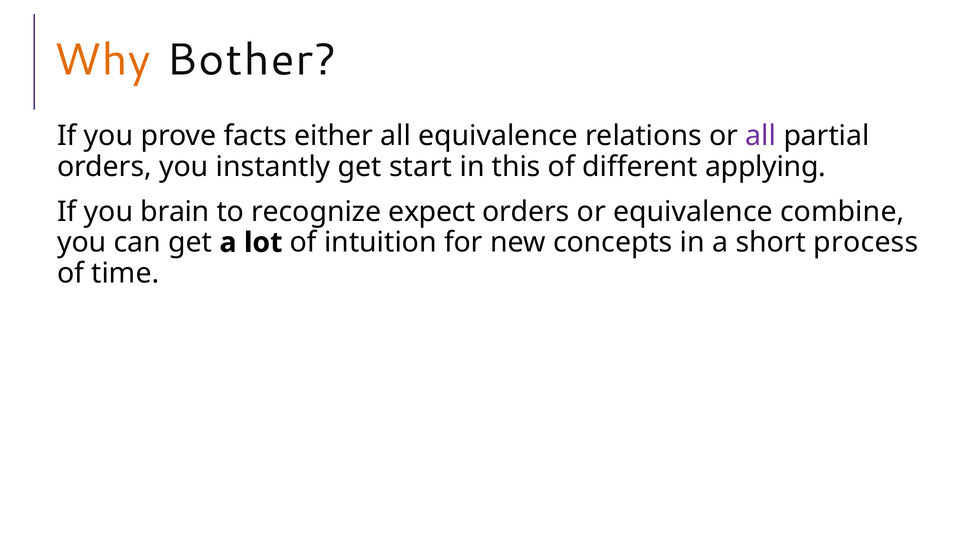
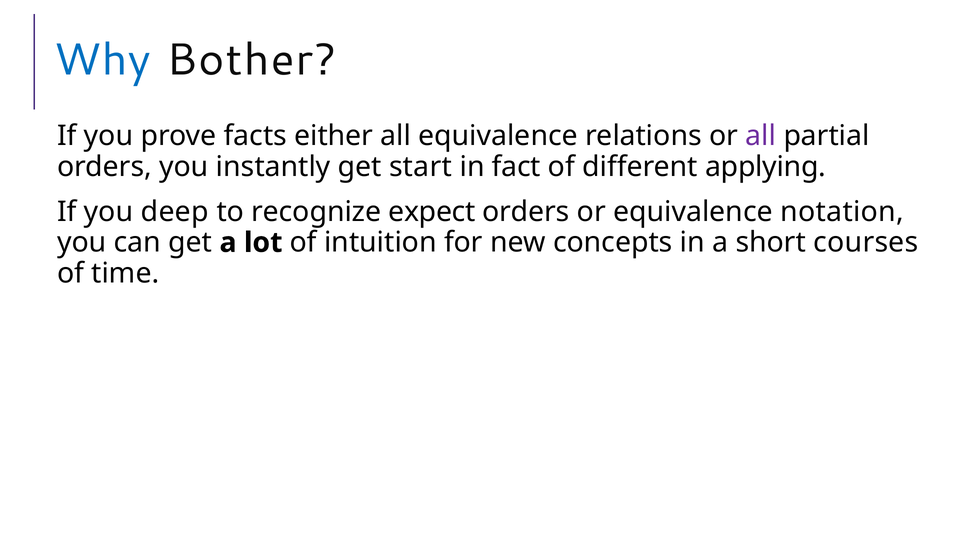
Why colour: orange -> blue (102, 60)
this: this -> fact (516, 167)
brain: brain -> deep (175, 212)
combine: combine -> notation (842, 212)
process: process -> courses (866, 243)
